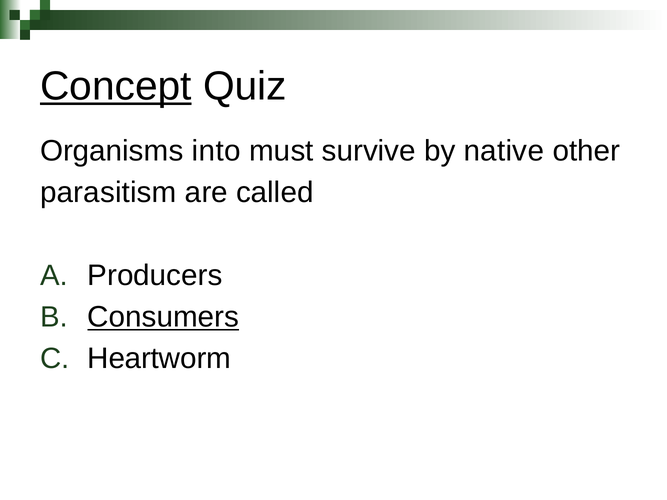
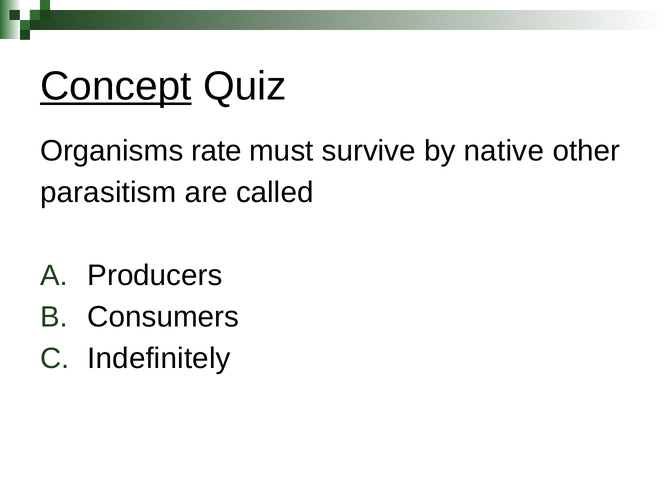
into: into -> rate (216, 151)
Consumers underline: present -> none (163, 317)
Heartworm: Heartworm -> Indefinitely (159, 359)
